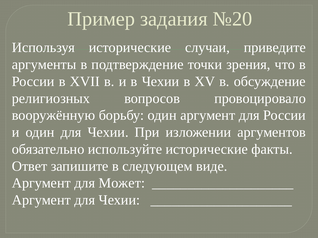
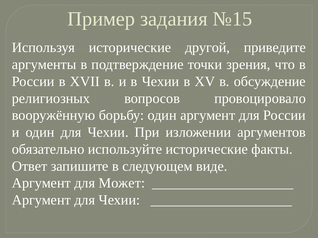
№20: №20 -> №15 (233, 19)
случаи: случаи -> другой (207, 48)
